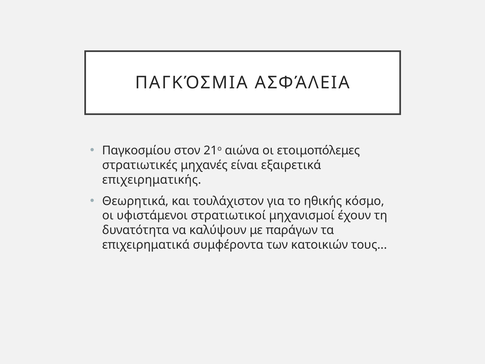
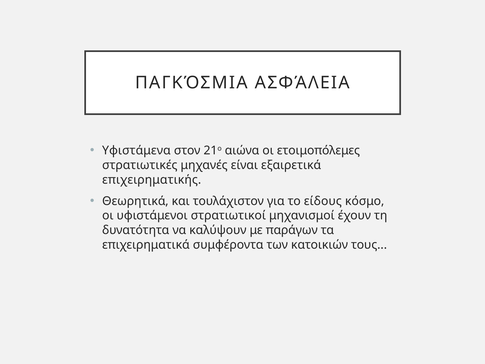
Παγκοσμίου: Παγκοσμίου -> Υφιστάμενα (136, 150)
ηθικής: ηθικής -> είδους (323, 201)
